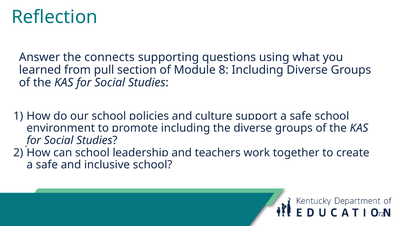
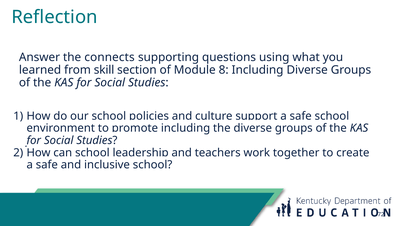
pull: pull -> skill (104, 70)
